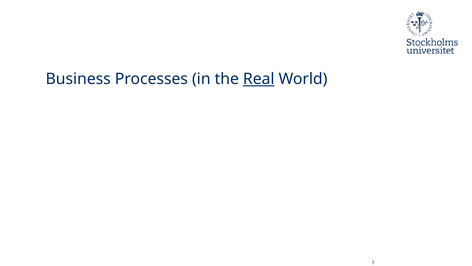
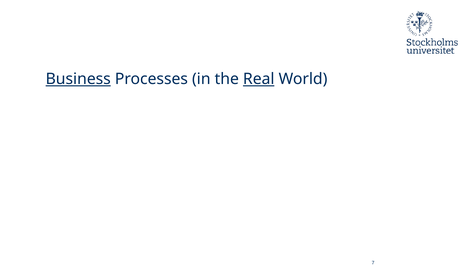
Business underline: none -> present (78, 79)
